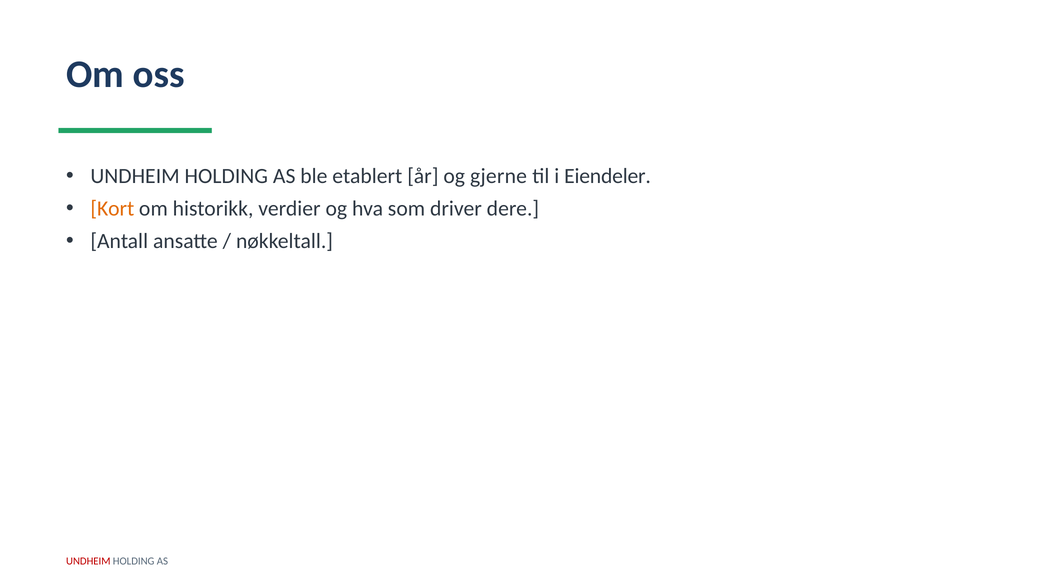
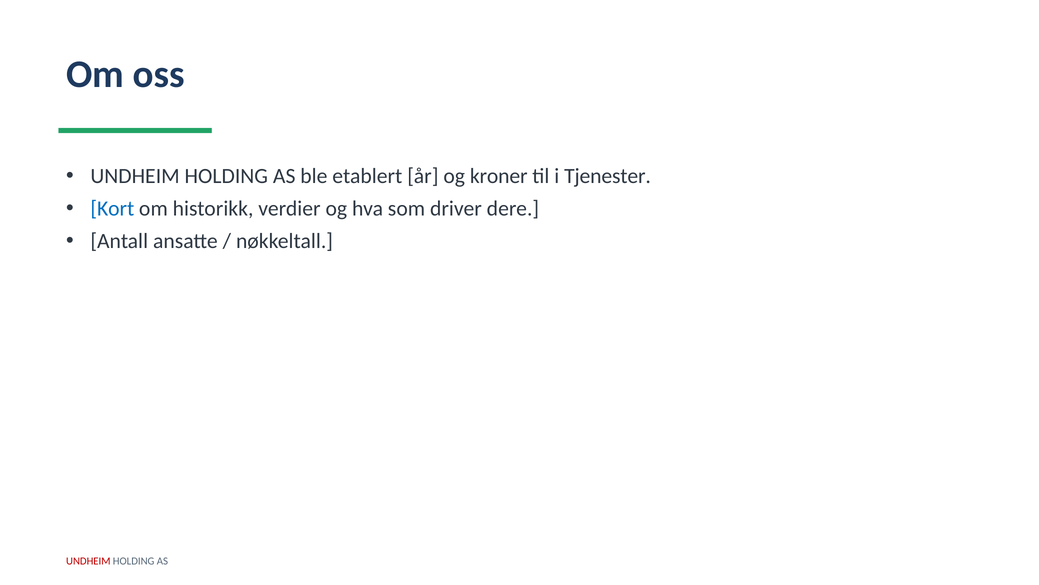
gjerne: gjerne -> kroner (499, 176)
Eiendeler: Eiendeler -> Tjenester (607, 176)
Kort colour: orange -> blue (112, 208)
